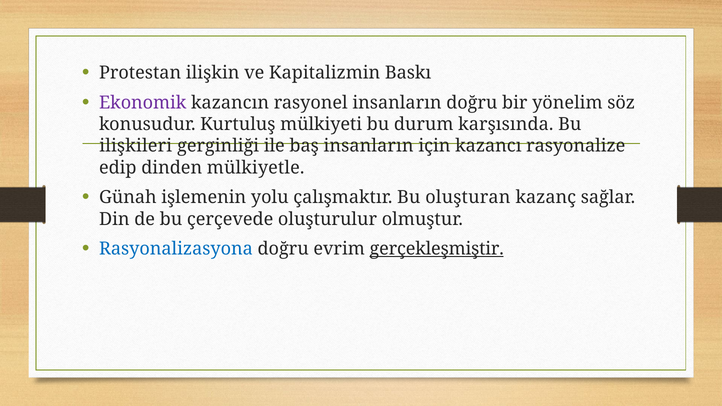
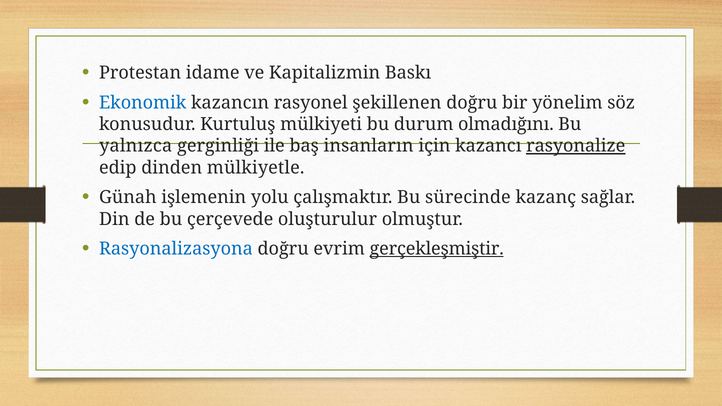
ilişkin: ilişkin -> idame (213, 73)
Ekonomik colour: purple -> blue (143, 103)
rasyonel insanların: insanların -> şekillenen (397, 103)
karşısında: karşısında -> olmadığını (506, 124)
ilişkileri: ilişkileri -> yalnızca (136, 146)
rasyonalize underline: none -> present (576, 146)
oluşturan: oluşturan -> sürecinde (468, 198)
